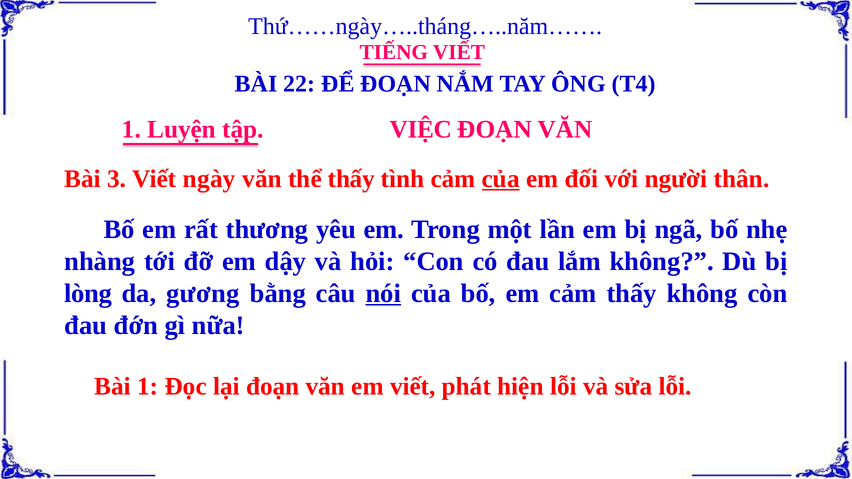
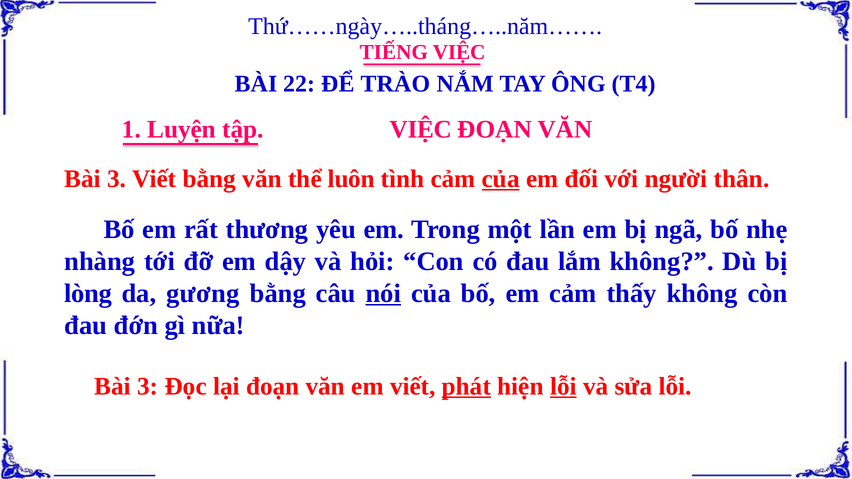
TIẾNG VIẾT: VIẾT -> VIỆC (459, 52)
ĐỂ ĐOẠN: ĐOẠN -> TRÀO (396, 84)
Viết ngày: ngày -> bằng (209, 179)
thể thấy: thấy -> luôn (351, 179)
1: 1 -> 3 (148, 386)
phát underline: none -> present (466, 386)
lỗi underline: none -> present (563, 386)
